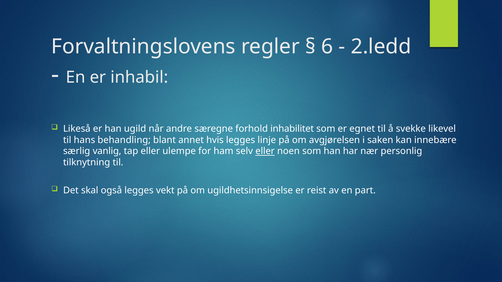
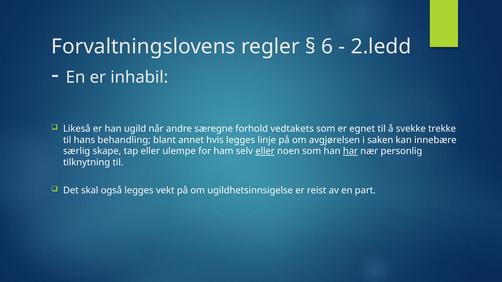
inhabilitet: inhabilitet -> vedtakets (292, 129)
likevel: likevel -> trekke (442, 129)
vanlig: vanlig -> skape (107, 151)
har underline: none -> present (350, 151)
